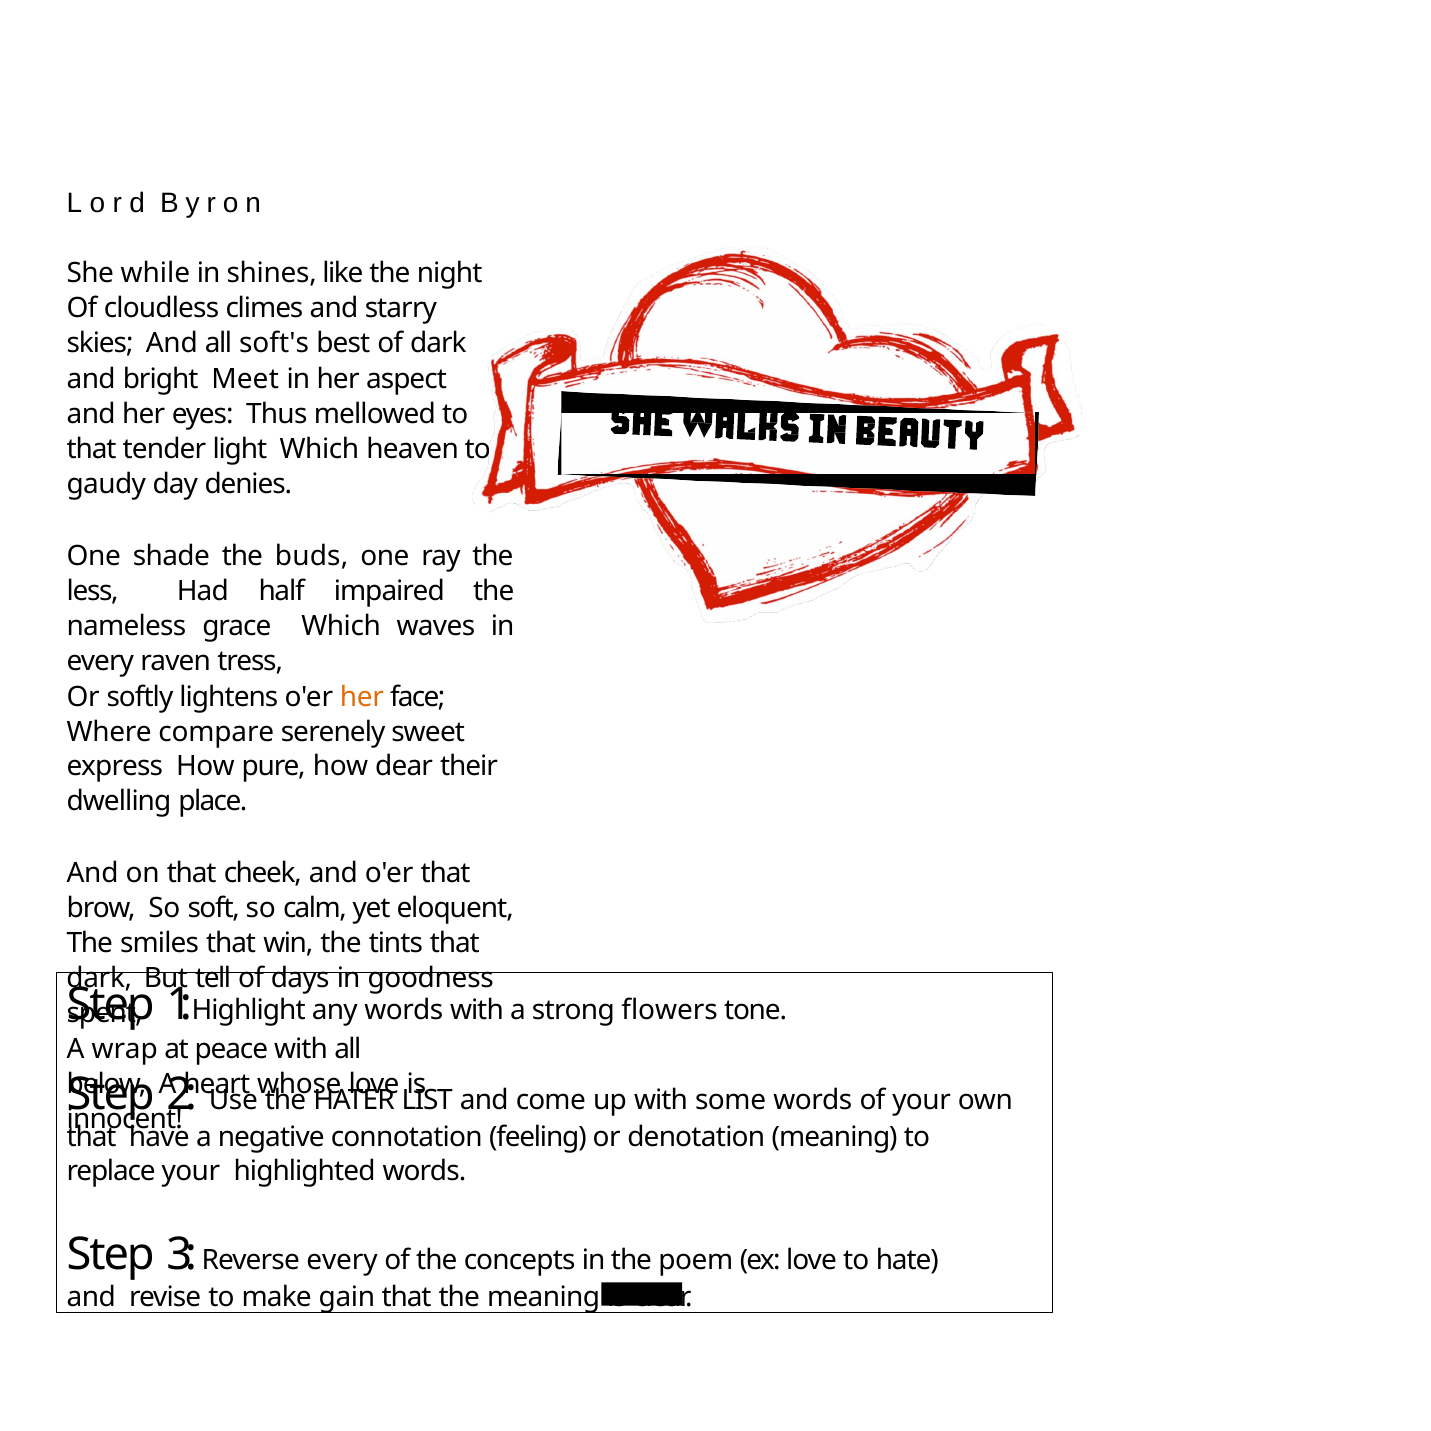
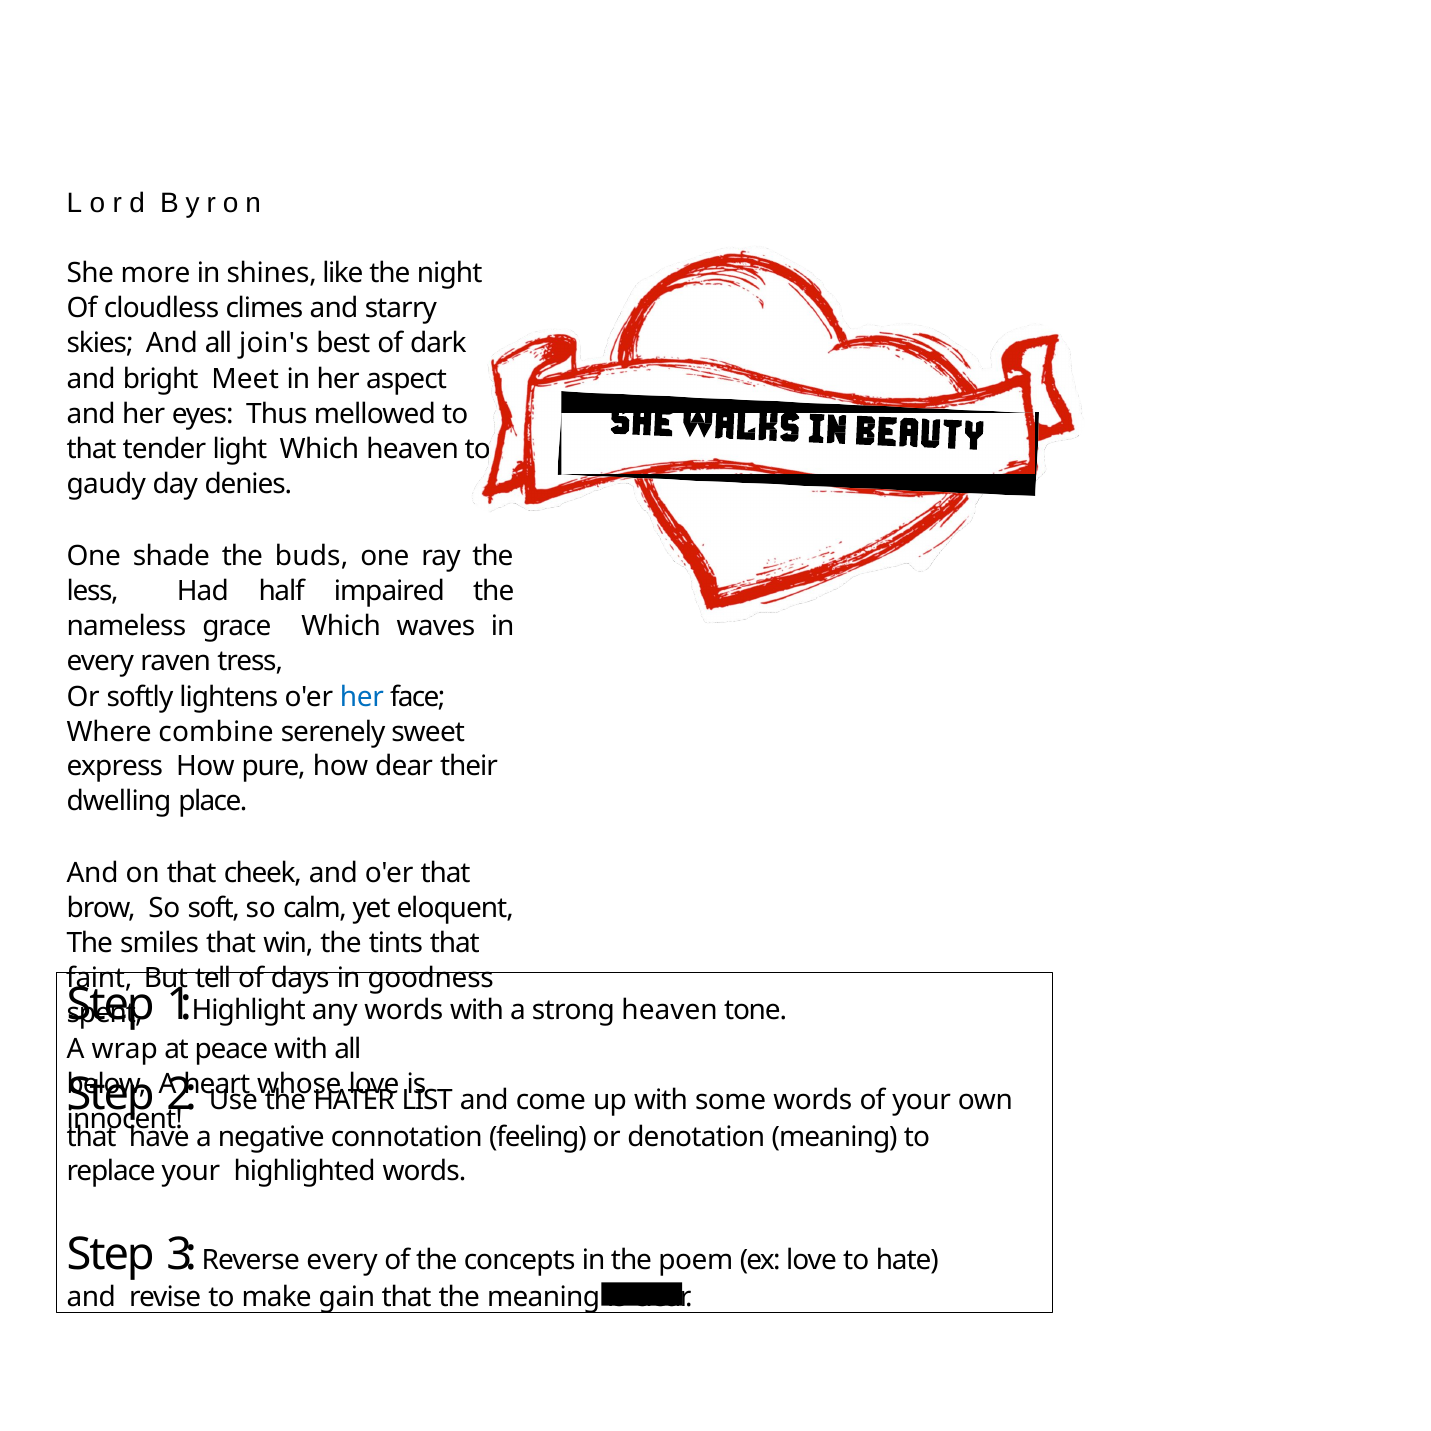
while: while -> more (156, 273)
soft's: soft's -> join's (274, 344)
her colour: orange -> blue (362, 697)
compare: compare -> combine (216, 732)
dark: dark -> faint (99, 979)
strong flowers: flowers -> heaven (670, 1011)
